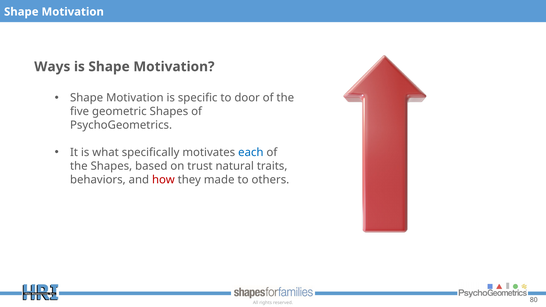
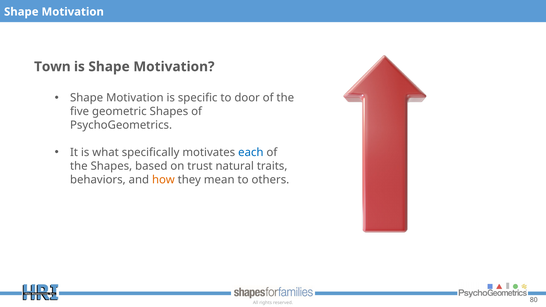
Ways: Ways -> Town (52, 67)
how colour: red -> orange (163, 180)
made: made -> mean (219, 180)
